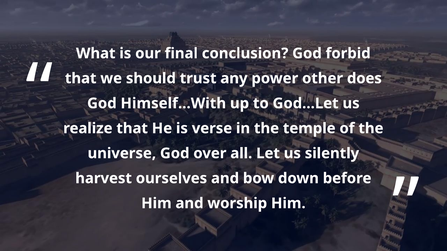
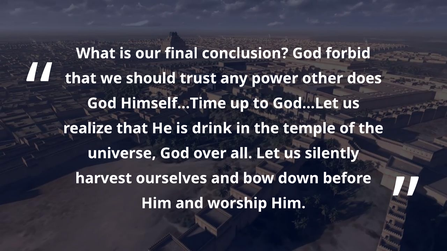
Himself…With: Himself…With -> Himself…Time (173, 104)
verse: verse -> drink (212, 129)
